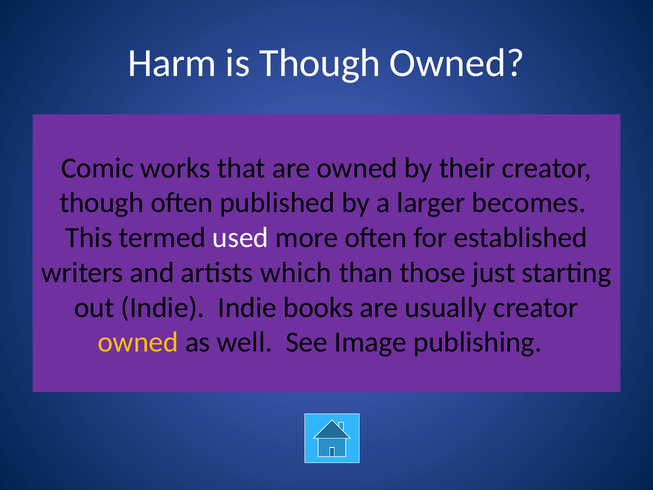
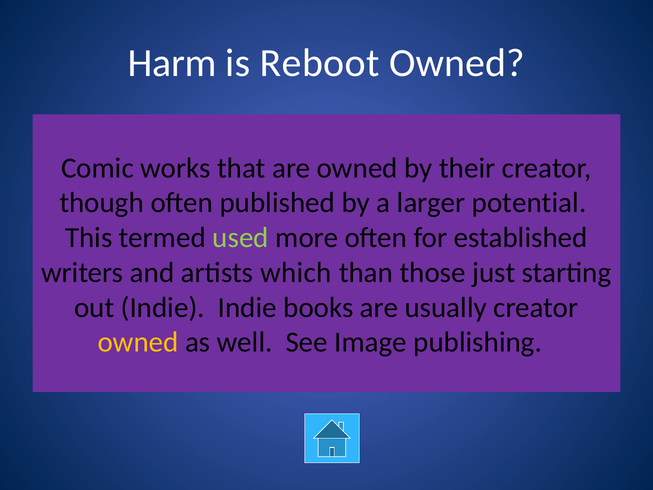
is Though: Though -> Reboot (320, 63)
becomes: becomes -> potential (529, 203)
used colour: white -> light green (241, 238)
